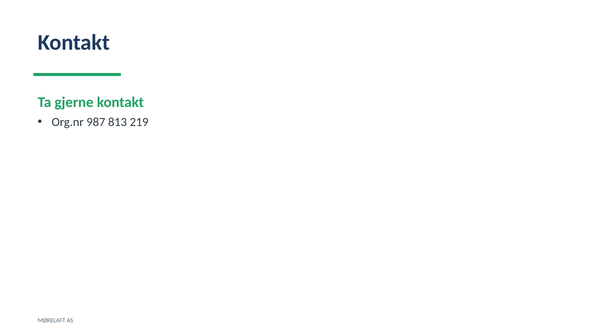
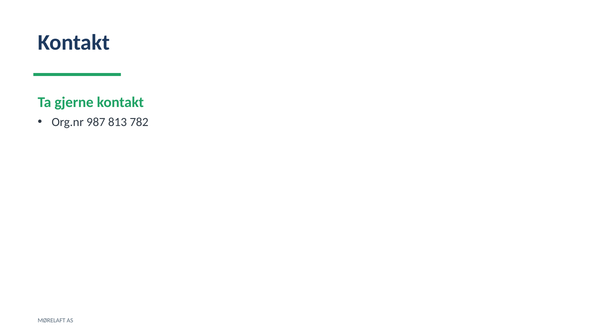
219: 219 -> 782 (139, 122)
